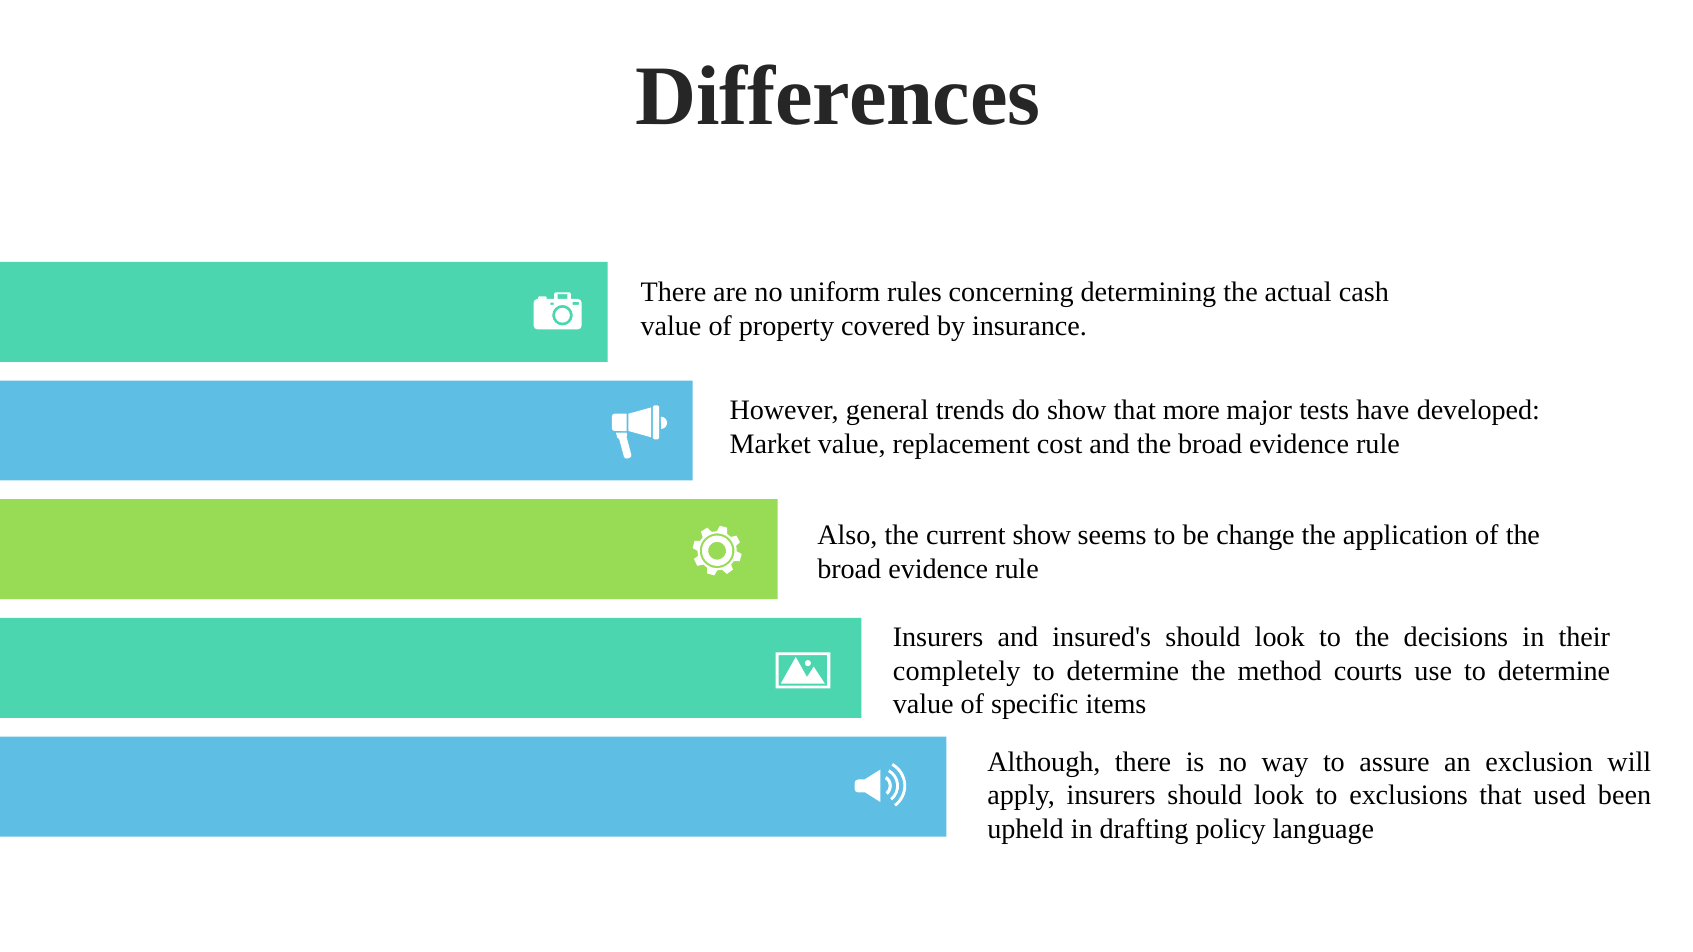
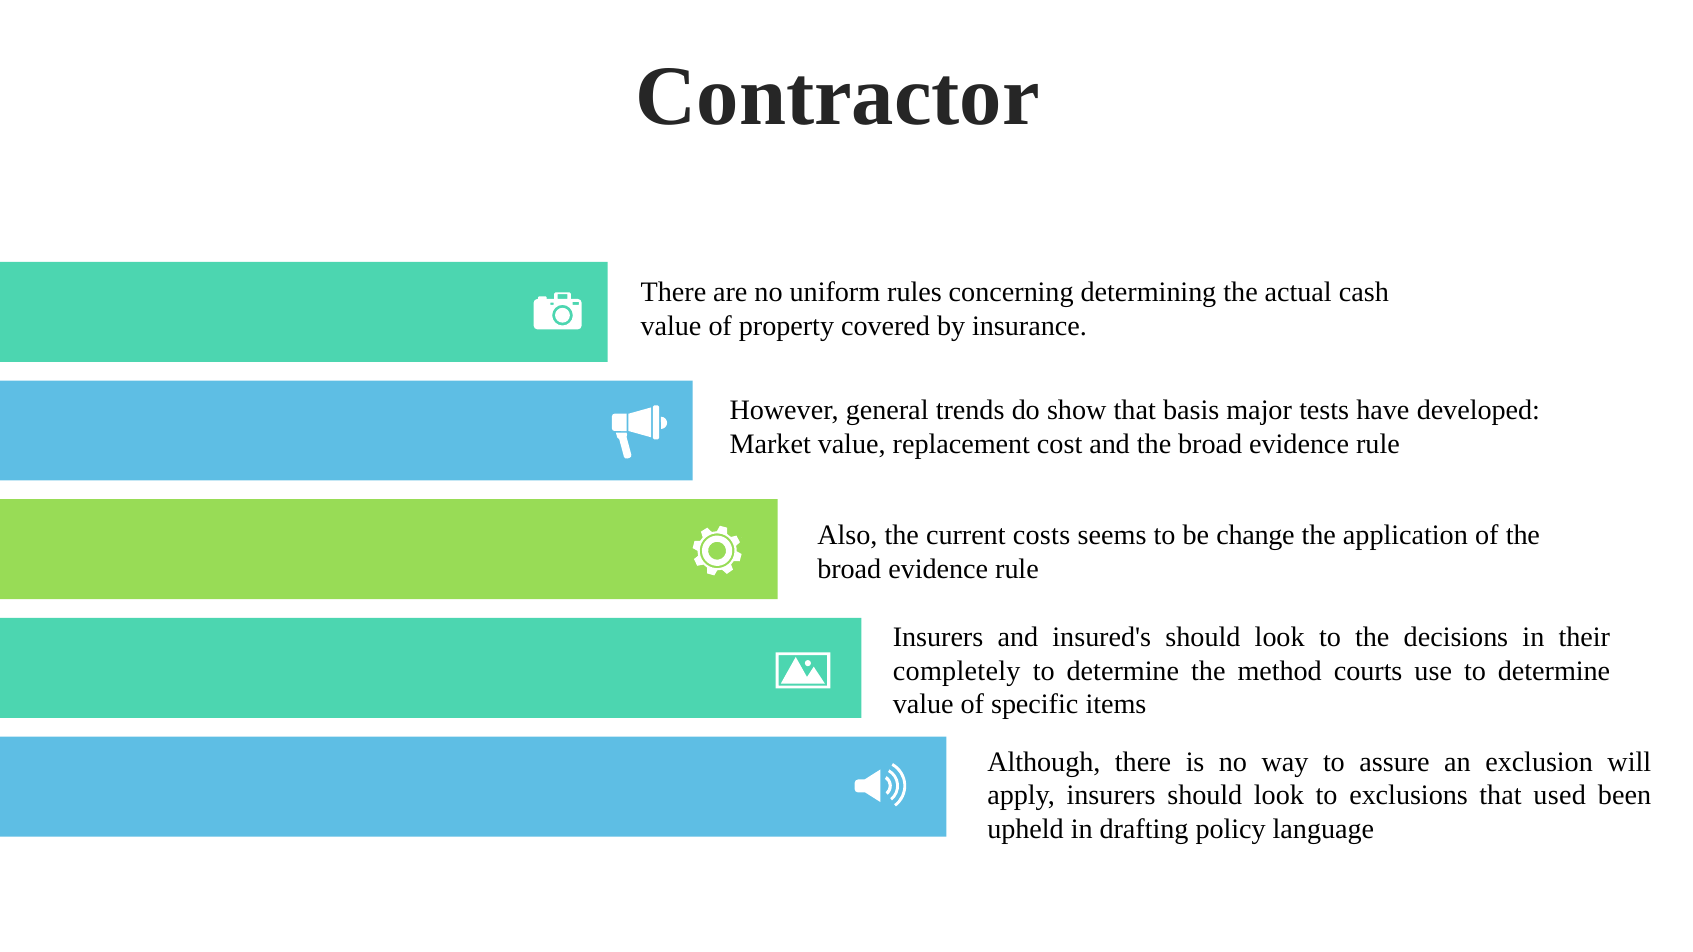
Differences: Differences -> Contractor (838, 97)
more: more -> basis (1191, 410)
current show: show -> costs (1042, 535)
